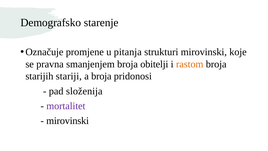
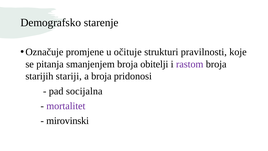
pitanja: pitanja -> očituje (128, 52)
strukturi mirovinski: mirovinski -> pravilnosti (204, 52)
pravna: pravna -> pitanja (50, 64)
rastom colour: orange -> purple (190, 64)
složenija: složenija -> socijalna (84, 91)
